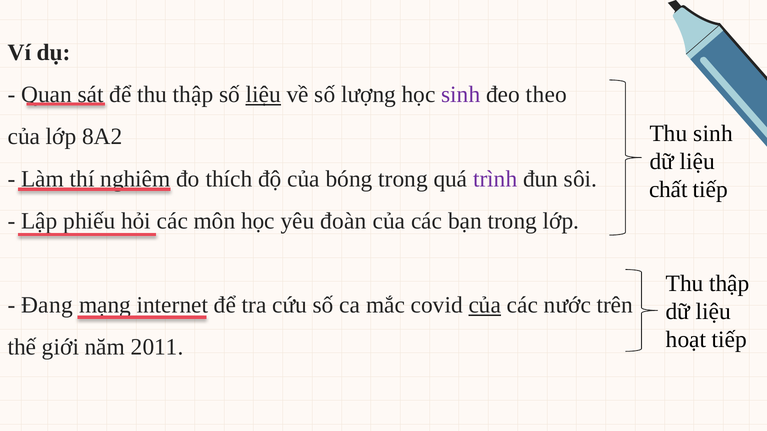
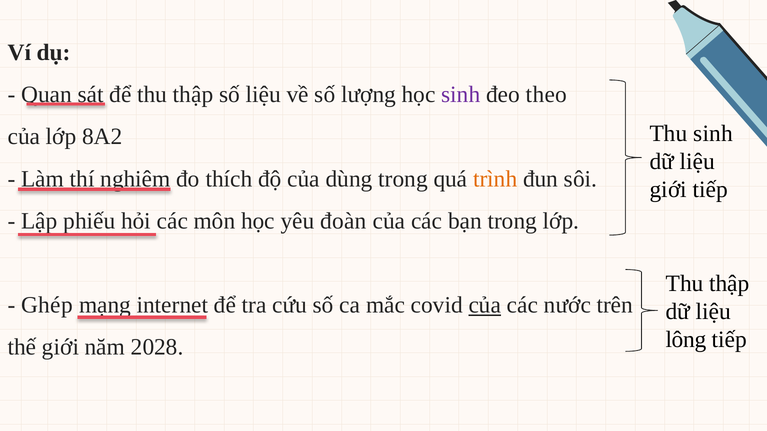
liệu underline: present -> none (263, 95)
bóng: bóng -> dùng (349, 179)
trình colour: purple -> orange (495, 179)
chất: chất -> giới (668, 190)
Đang: Đang -> Ghép (47, 305)
hoạt: hoạt -> lông (686, 340)
2011: 2011 -> 2028 (157, 348)
